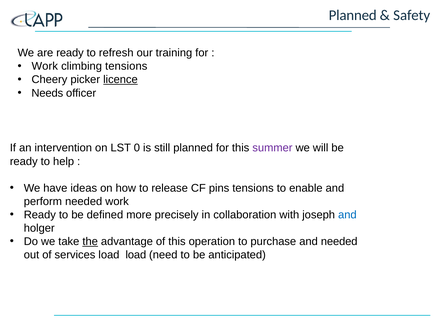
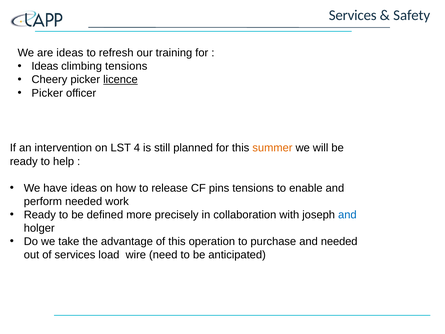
Planned: Planned -> Services (353, 15)
are ready: ready -> ideas (70, 53)
Work: Work -> Ideas (45, 66)
Needs: Needs -> Picker (47, 93)
0: 0 -> 4 (137, 148)
summer colour: purple -> orange (272, 148)
the underline: present -> none (90, 241)
load load: load -> wire (136, 255)
